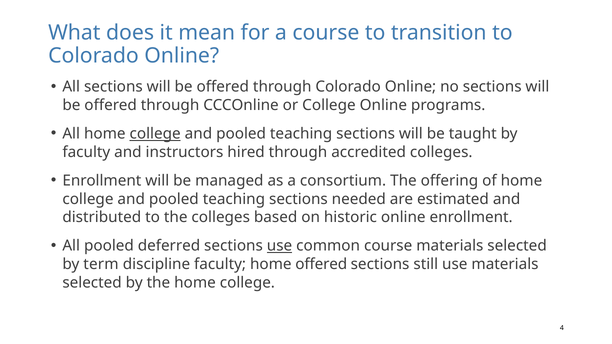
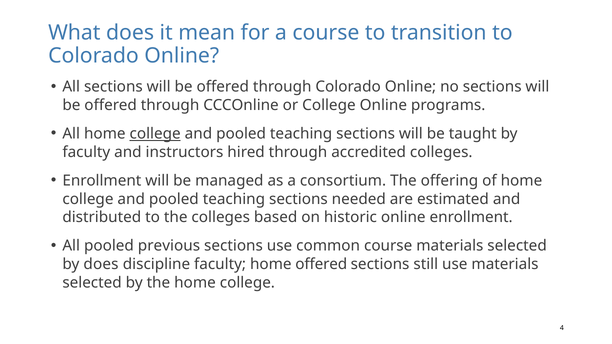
deferred: deferred -> previous (169, 246)
use underline: present -> none (280, 246)
by term: term -> does (101, 264)
